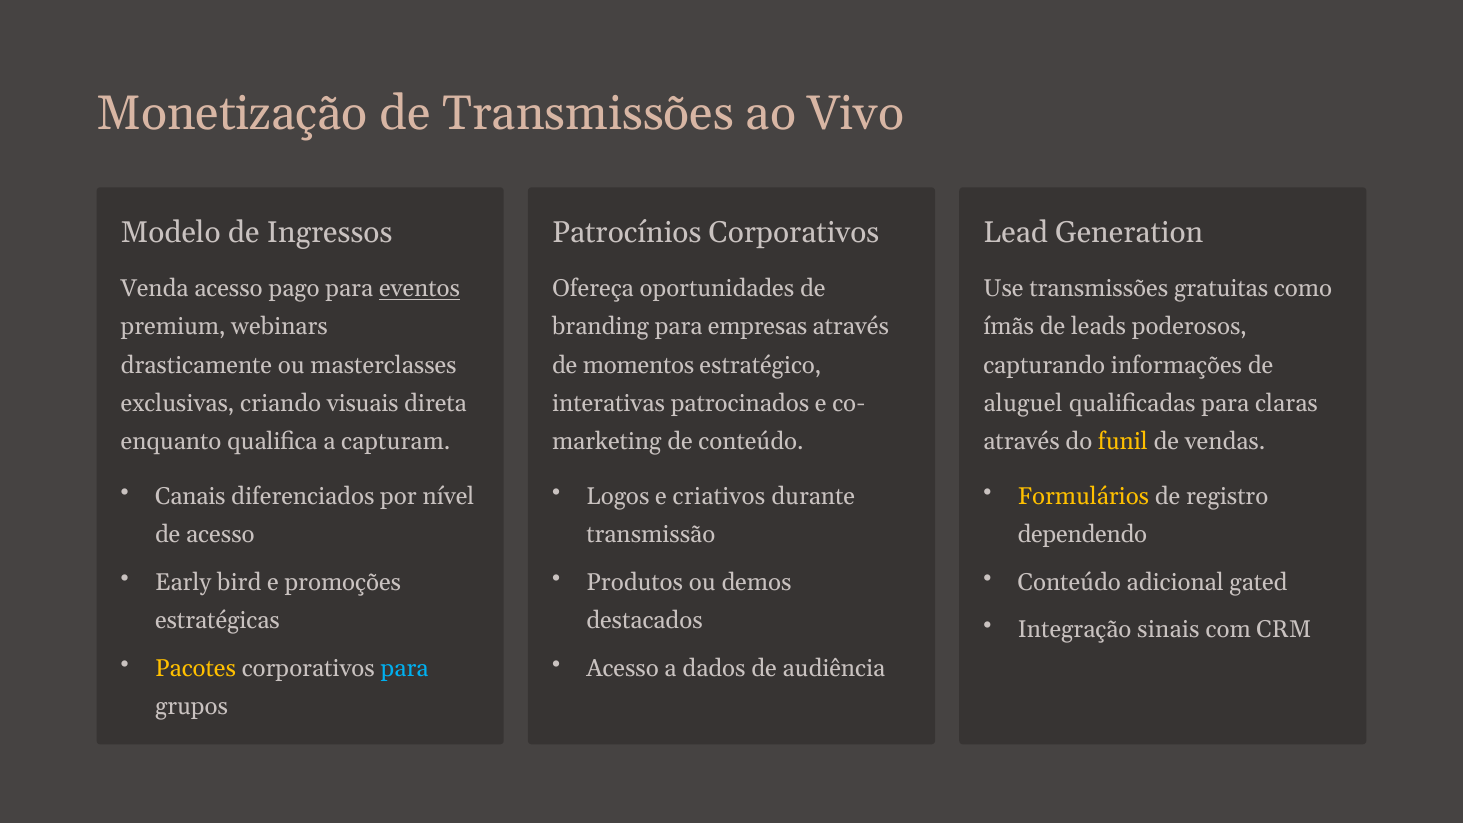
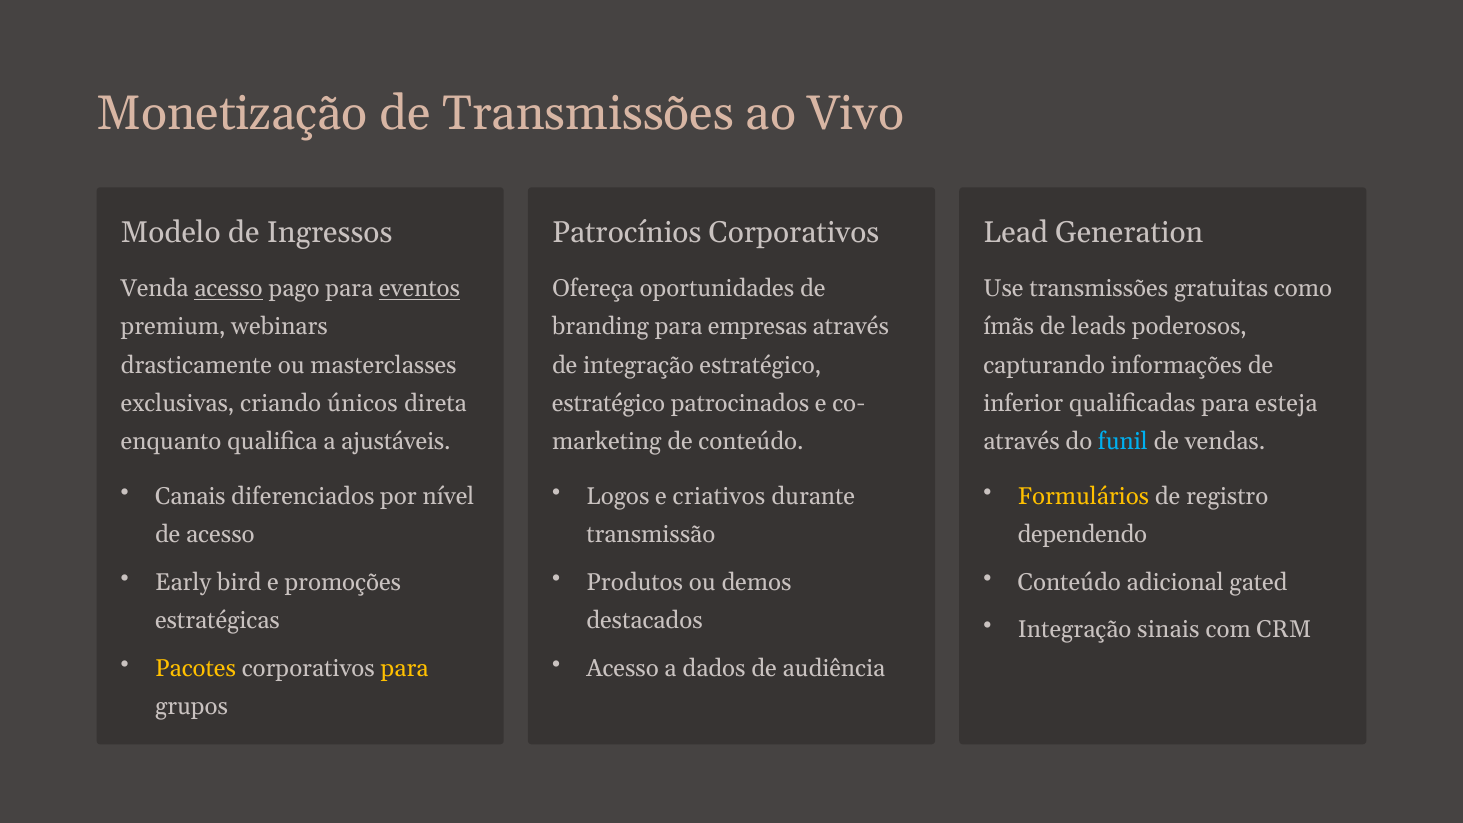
acesso underline: none -> present (228, 289)
de momentos: momentos -> integração (639, 365)
visuais: visuais -> únicos (363, 403)
interativas: interativas -> estratégico (609, 403)
aluguel: aluguel -> inferior (1023, 403)
claras: claras -> esteja (1286, 403)
capturam: capturam -> ajustáveis (396, 441)
funil colour: yellow -> light blue (1123, 441)
para colour: light blue -> yellow (405, 668)
